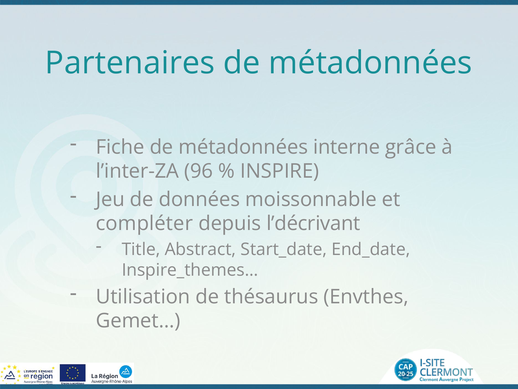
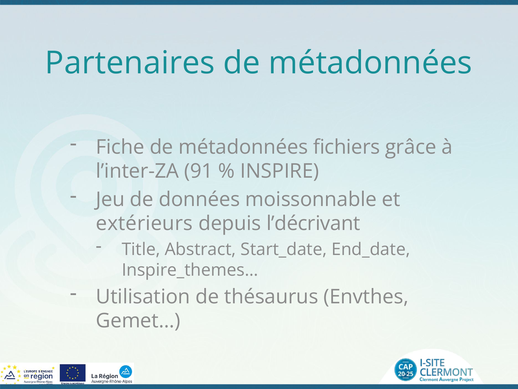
interne: interne -> fichiers (347, 147)
96: 96 -> 91 (199, 171)
compléter: compléter -> extérieurs (144, 223)
